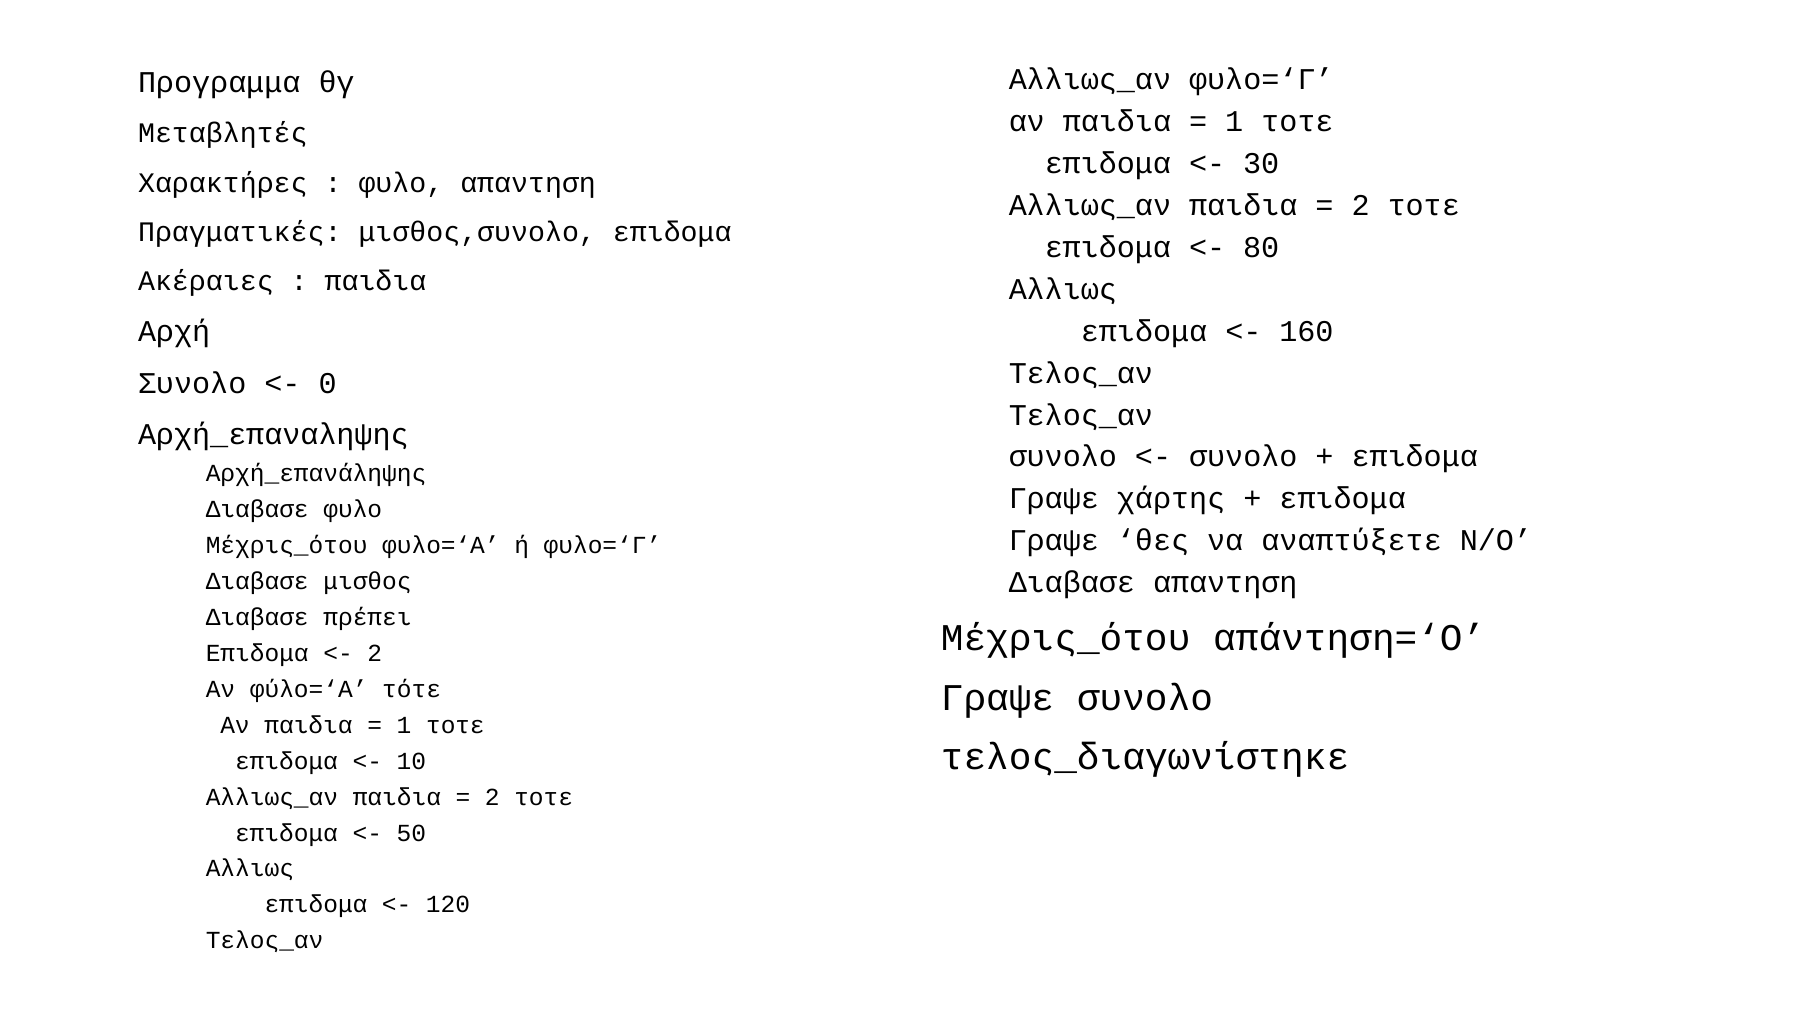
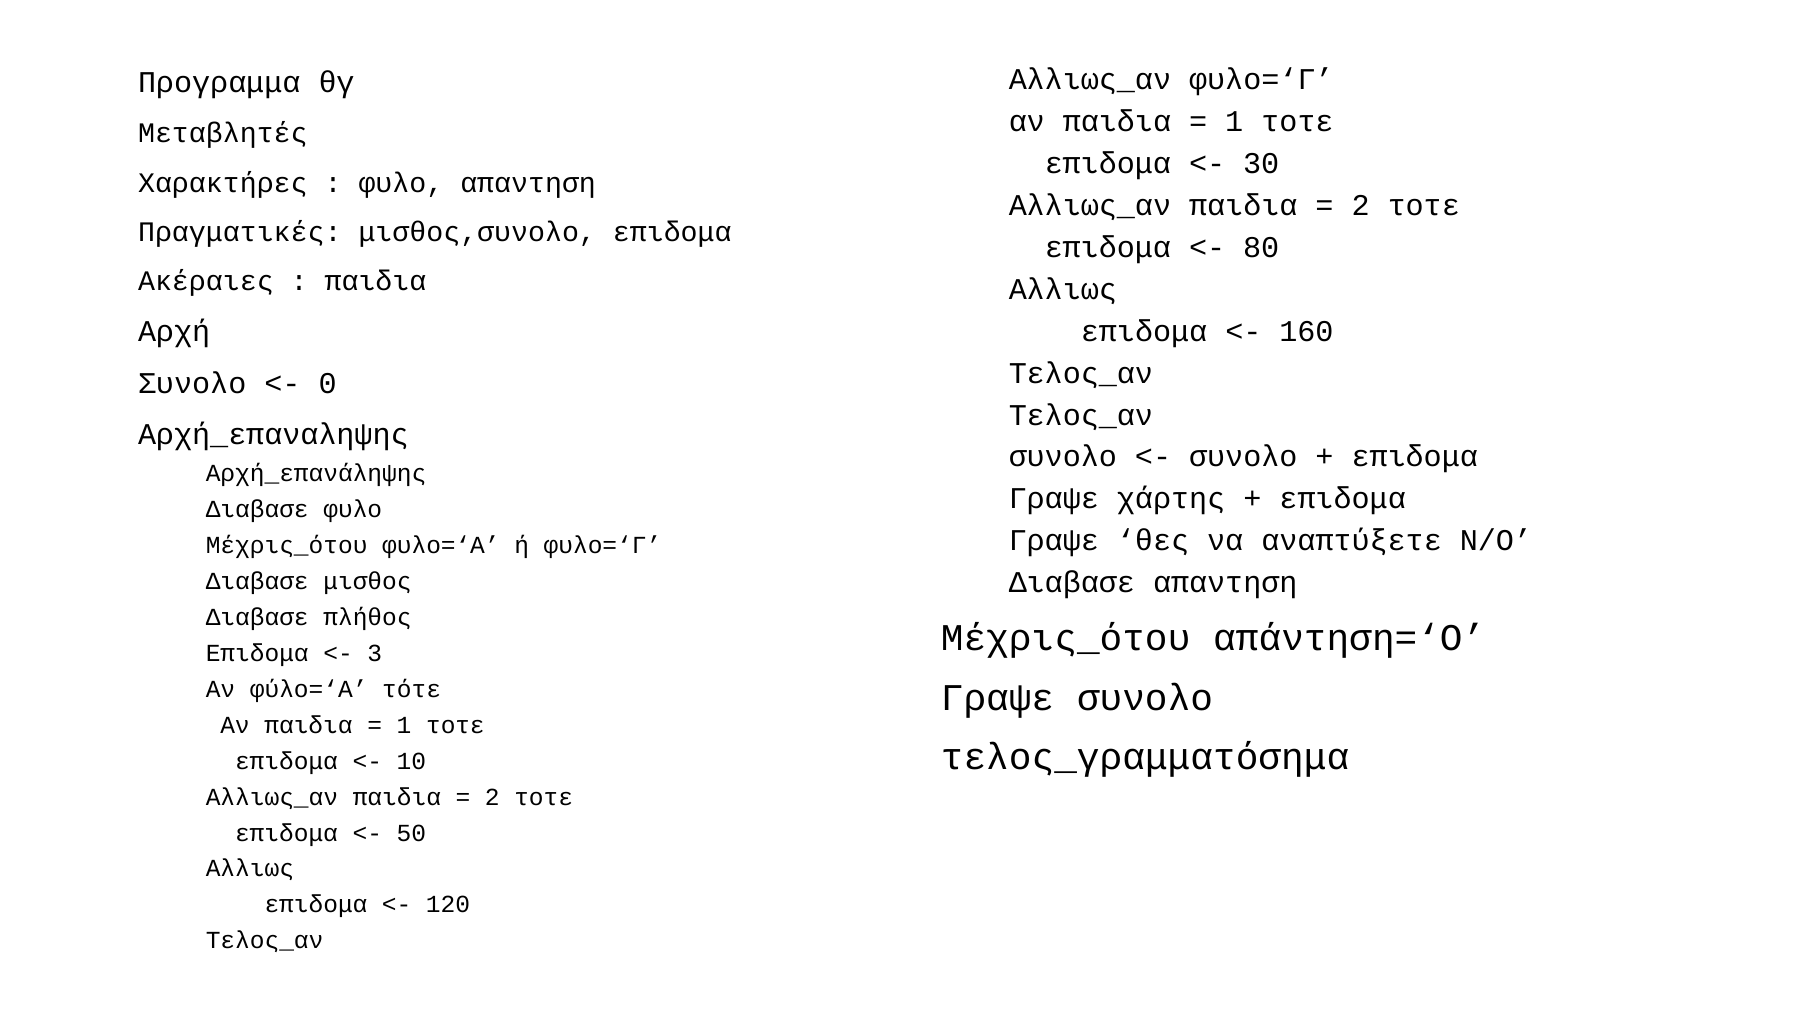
πρέπει: πρέπει -> πλήθος (367, 618)
2: 2 -> 3 (375, 654)
τελος_διαγωνίστηκε: τελος_διαγωνίστηκε -> τελος_γραμματόσημα (1145, 758)
